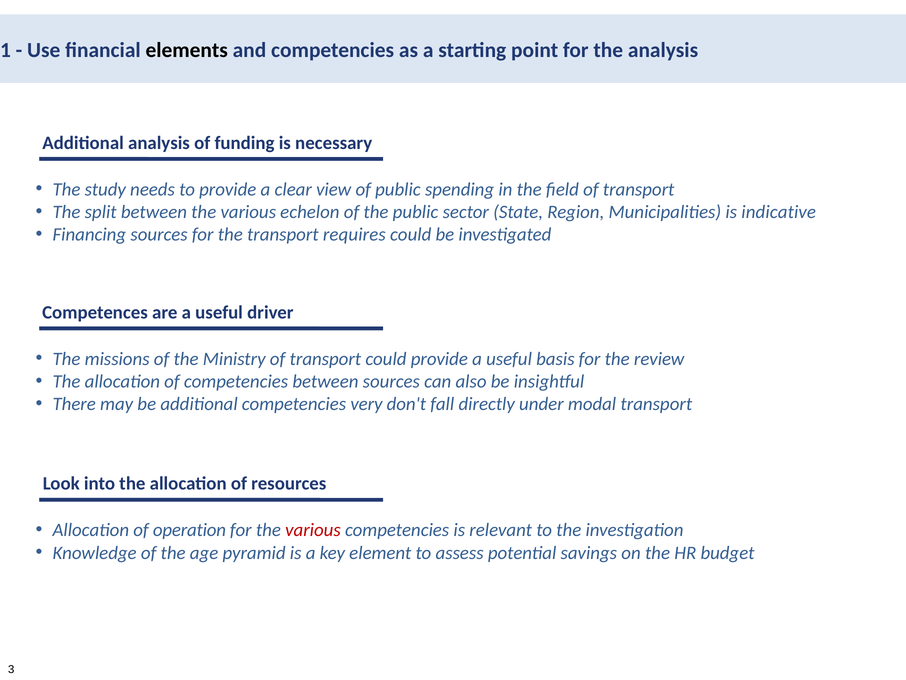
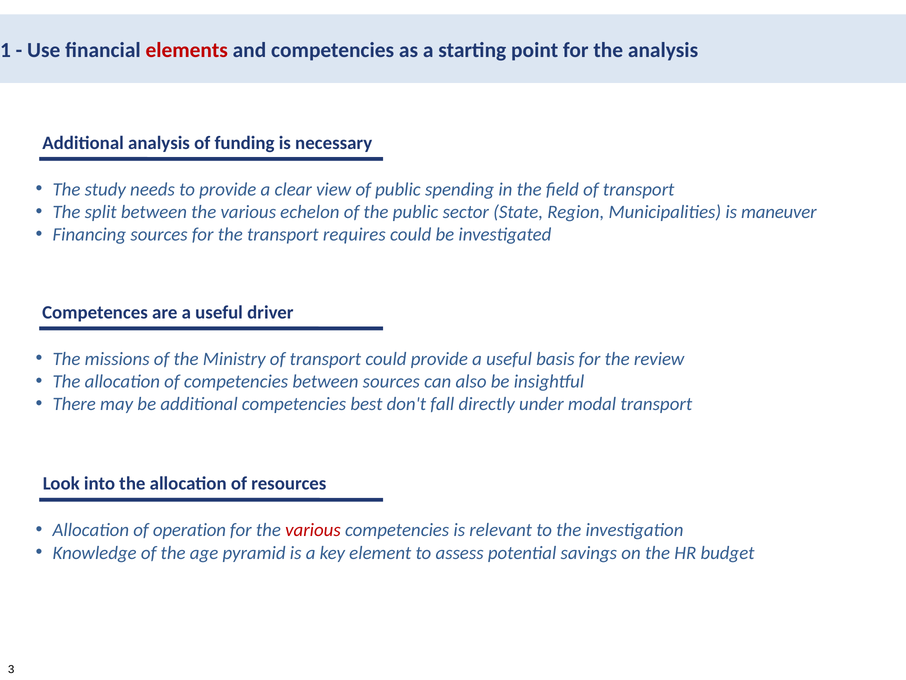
elements colour: black -> red (187, 50)
indicative: indicative -> maneuver (779, 212)
very: very -> best (366, 404)
